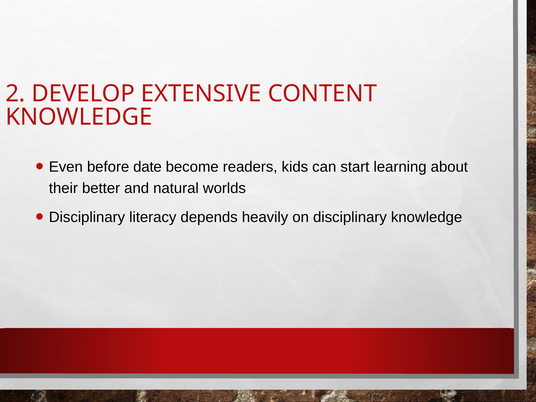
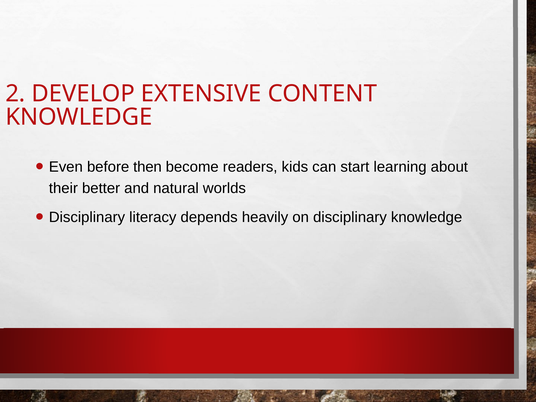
date: date -> then (148, 167)
